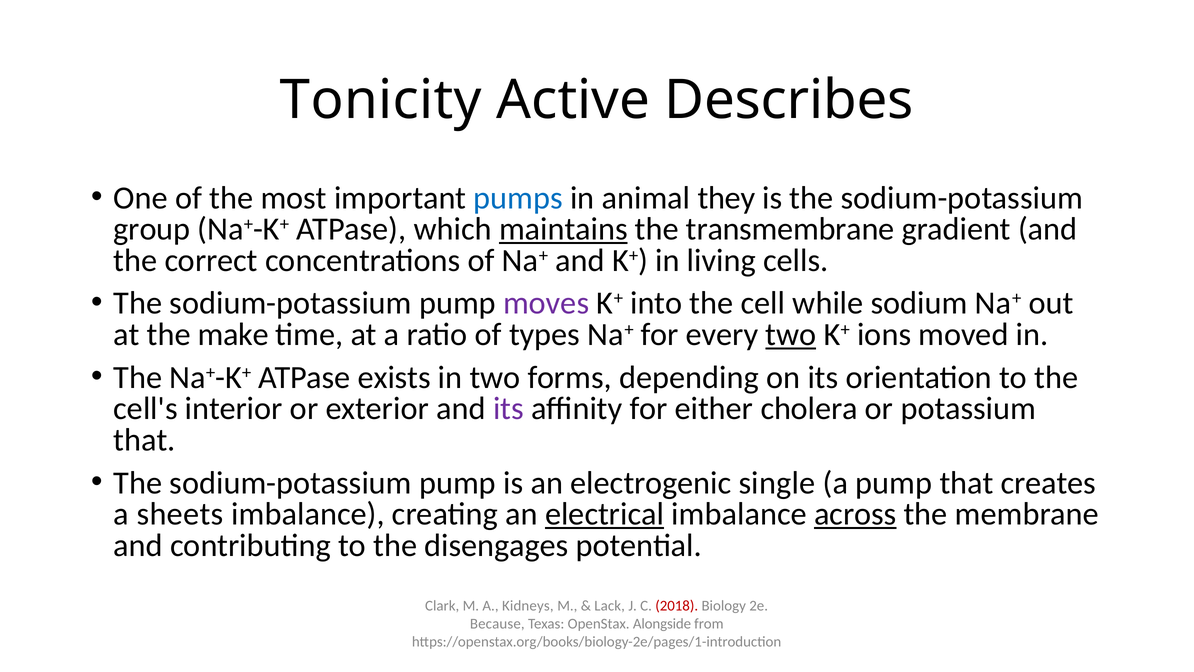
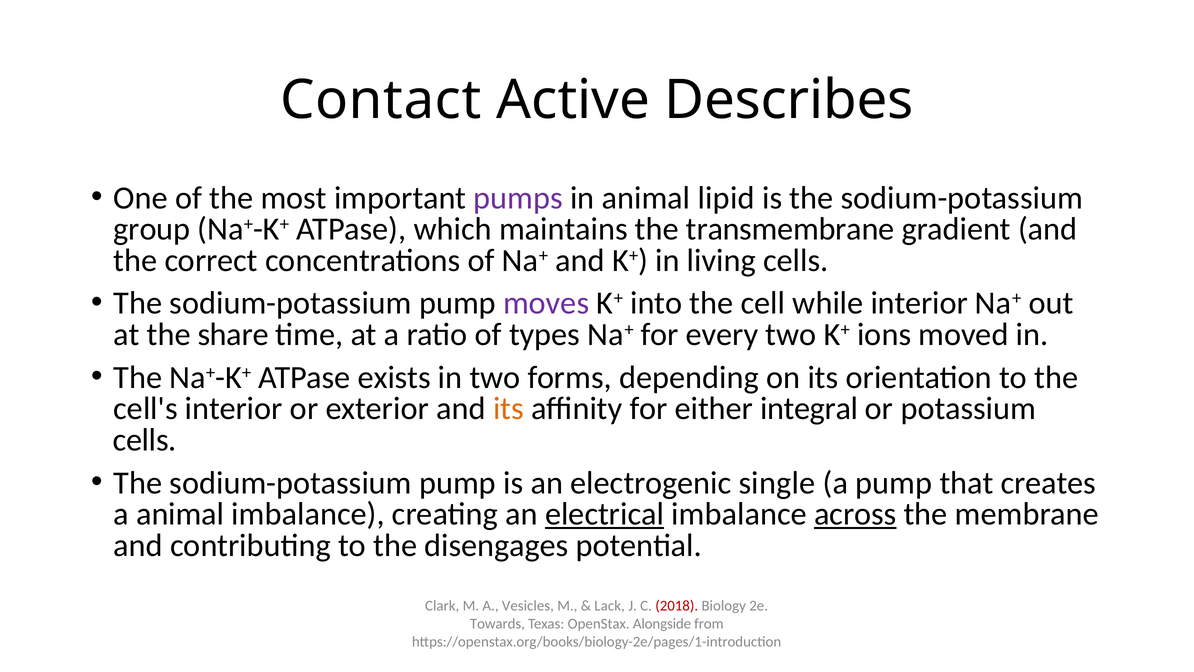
Tonicity: Tonicity -> Contact (381, 100)
pumps colour: blue -> purple (518, 198)
they: they -> lipid (726, 198)
maintains underline: present -> none (563, 229)
while sodium: sodium -> interior (919, 303)
make: make -> share (233, 335)
two underline: present -> none (791, 335)
its colour: purple -> orange (508, 409)
cholera: cholera -> integral (809, 409)
that: that -> cells (145, 440)
a sheets: sheets -> animal (180, 514)
Kidneys: Kidneys -> Vesicles (528, 606)
Because: Because -> Towards (497, 623)
